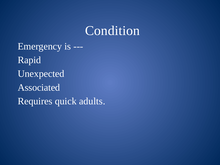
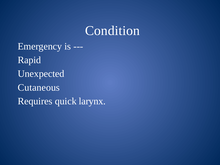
Associated: Associated -> Cutaneous (39, 87)
adults: adults -> larynx (92, 101)
